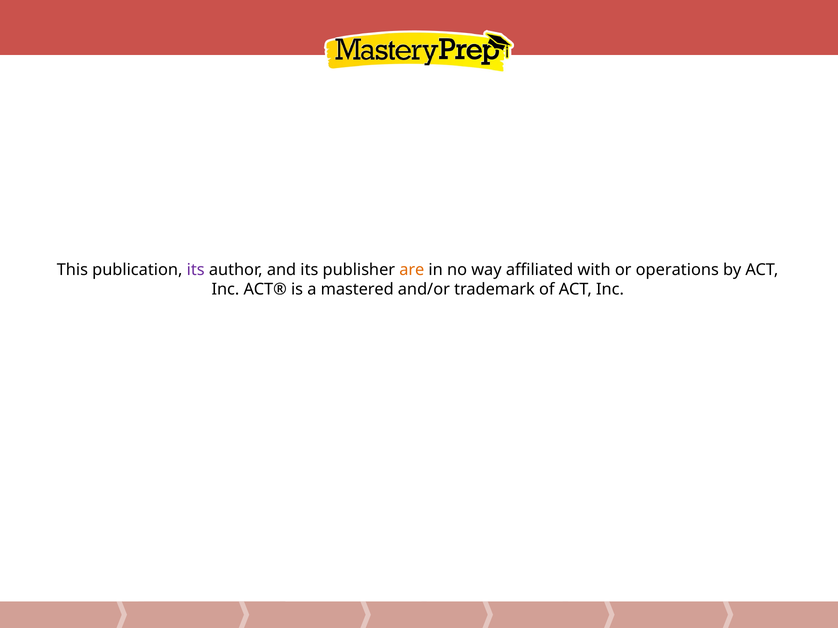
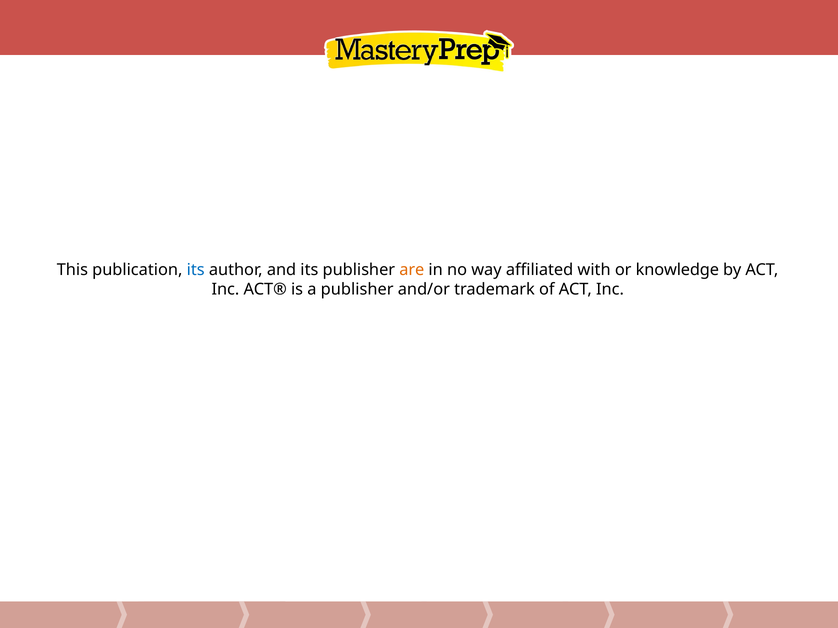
its colour: purple -> blue (196, 270)
operations: operations -> knowledge (677, 270)
a mastered: mastered -> publisher (357, 290)
